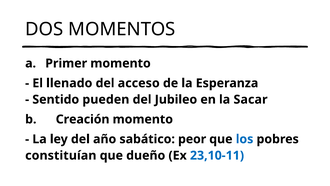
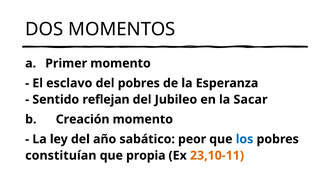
llenado: llenado -> esclavo (69, 83)
del acceso: acceso -> pobres (139, 83)
pueden: pueden -> reflejan (106, 99)
dueño: dueño -> propia (146, 155)
23,10-11 colour: blue -> orange (217, 155)
